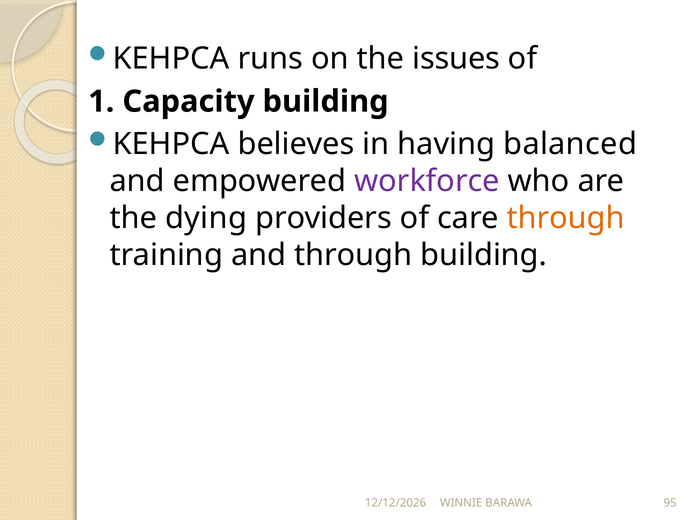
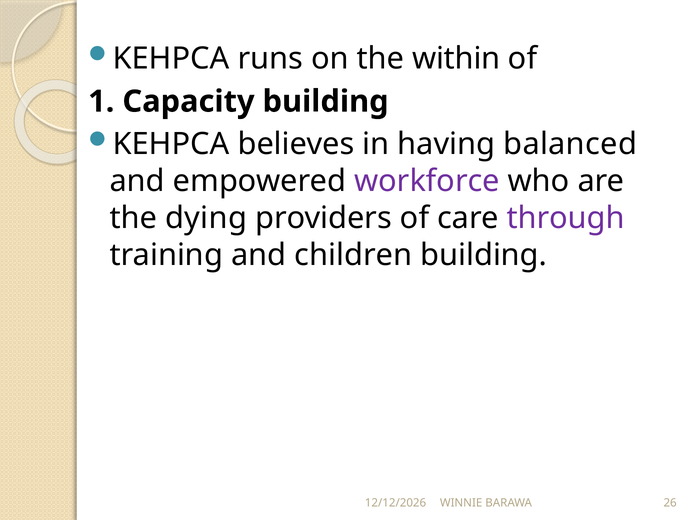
issues: issues -> within (456, 59)
through colour: orange -> purple (566, 218)
and through: through -> children (353, 255)
95: 95 -> 26 (670, 503)
